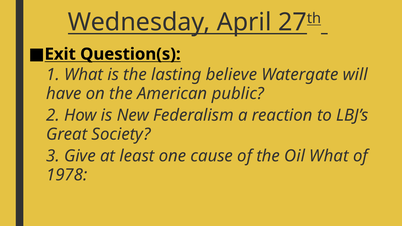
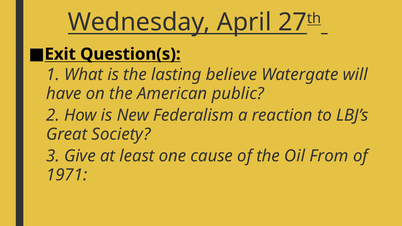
Oil What: What -> From (329, 156)
1978: 1978 -> 1971 (67, 175)
